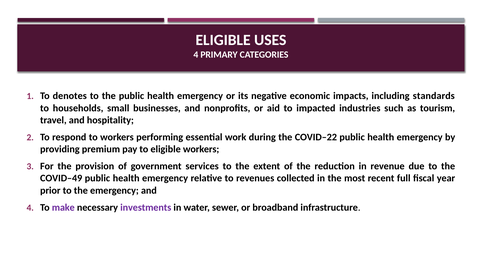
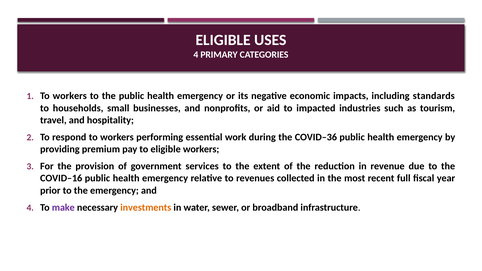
denotes: denotes -> workers (70, 96)
COVID–22: COVID–22 -> COVID–36 (316, 137)
COVID–49: COVID–49 -> COVID–16 (61, 178)
investments colour: purple -> orange (146, 208)
